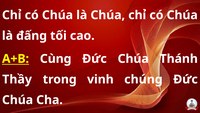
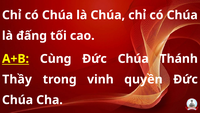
chúng: chúng -> quyền (143, 79)
